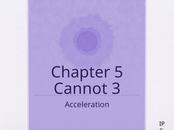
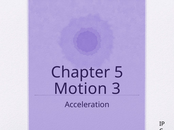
Cannot: Cannot -> Motion (80, 89)
